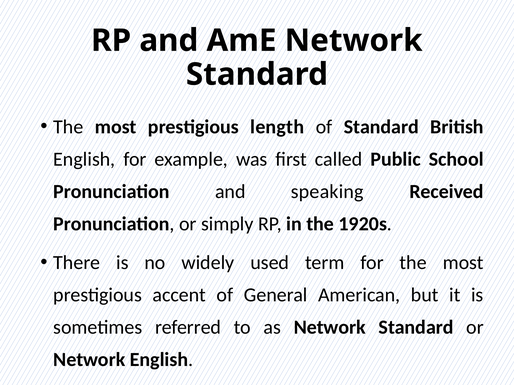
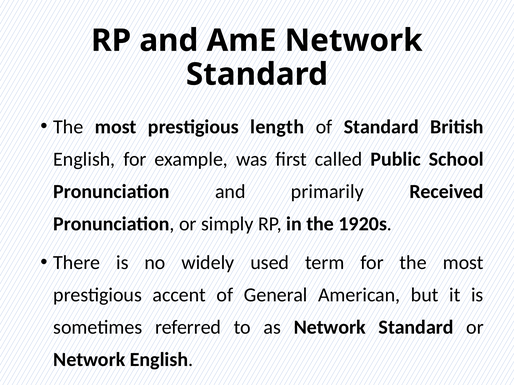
speaking: speaking -> primarily (327, 192)
